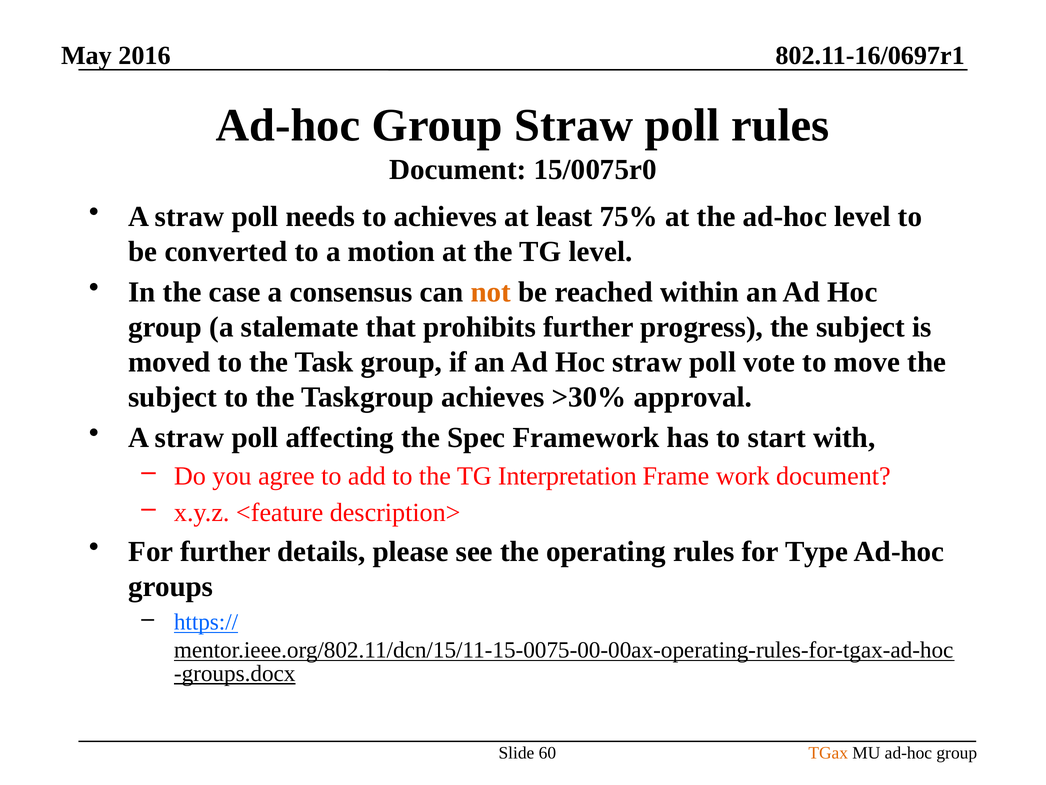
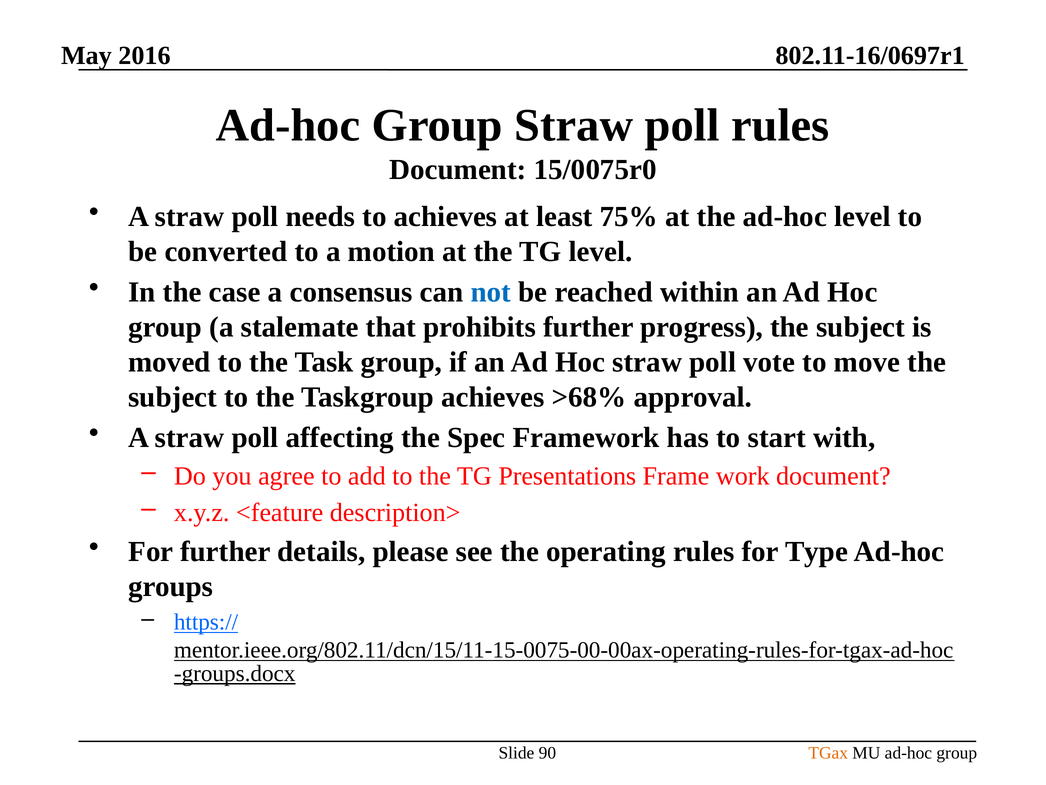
not colour: orange -> blue (491, 292)
>30%: >30% -> >68% (589, 397)
Interpretation: Interpretation -> Presentations (567, 476)
60: 60 -> 90 (547, 752)
